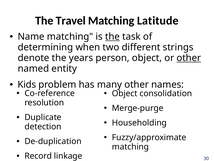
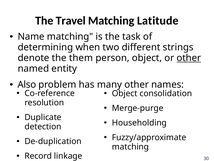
the underline: present -> none (112, 37)
years: years -> them (81, 58)
Kids: Kids -> Also (27, 84)
